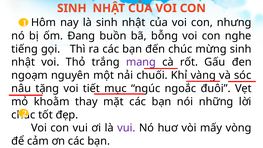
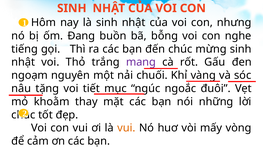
vui colour: purple -> orange (126, 128)
